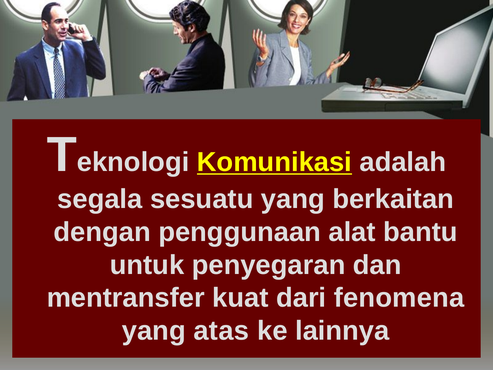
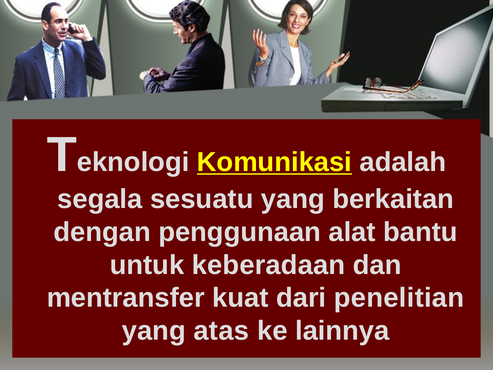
penyegaran: penyegaran -> keberadaan (269, 265)
fenomena: fenomena -> penelitian (399, 298)
